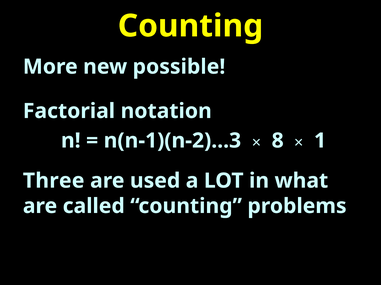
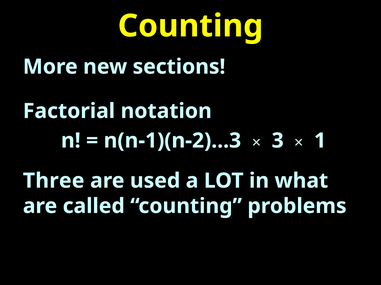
possible: possible -> sections (179, 67)
8: 8 -> 3 (278, 141)
